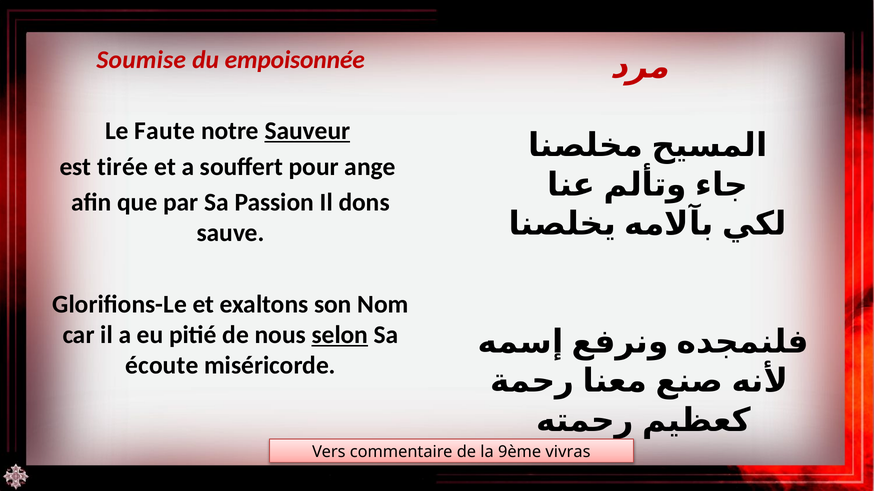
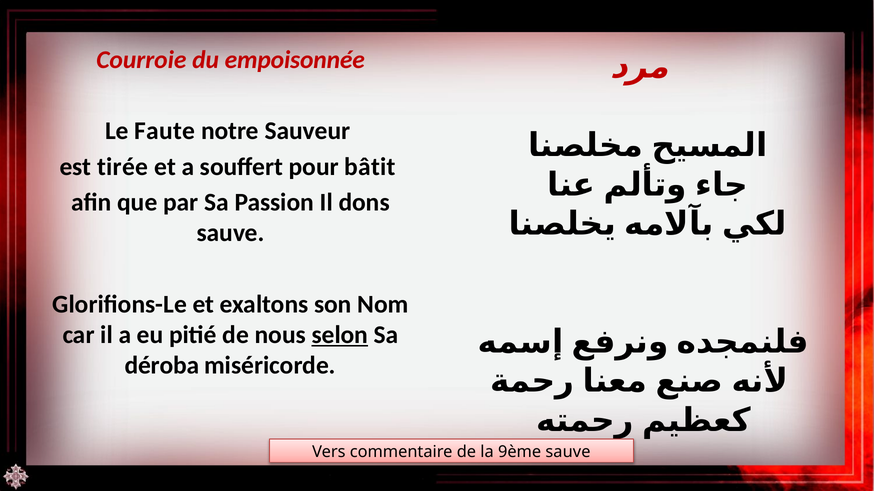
Soumise: Soumise -> Courroie (141, 60)
Sauveur underline: present -> none (307, 131)
ange: ange -> bâtit (370, 167)
écoute: écoute -> déroba (162, 366)
9ème vivras: vivras -> sauve (568, 452)
